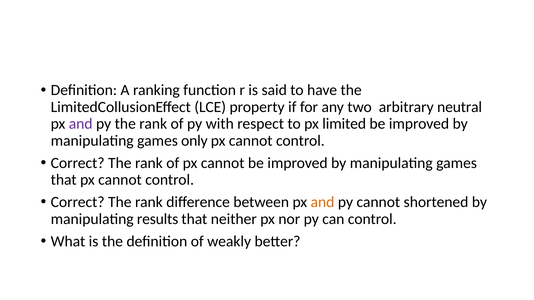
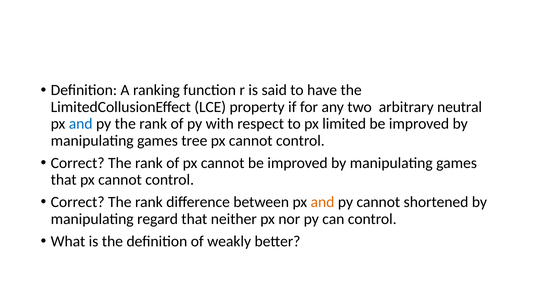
and colour: purple -> blue (81, 124)
only: only -> tree (194, 141)
results: results -> regard (158, 219)
